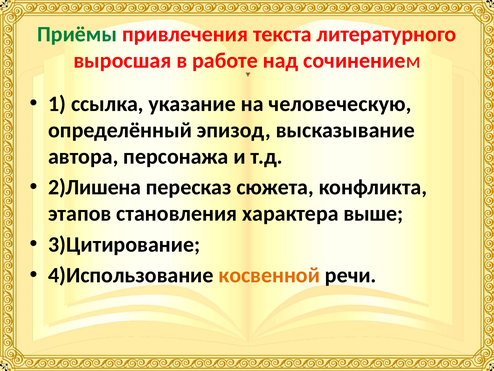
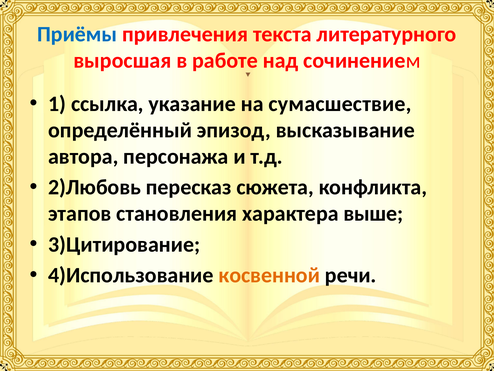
Приёмы colour: green -> blue (77, 34)
человеческую: человеческую -> сумасшествие (340, 104)
2)Лишена: 2)Лишена -> 2)Любовь (95, 187)
